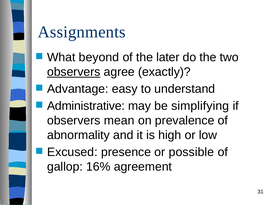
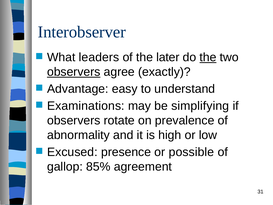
Assignments: Assignments -> Interobserver (82, 32)
beyond: beyond -> leaders (99, 57)
the underline: none -> present (208, 57)
Administrative: Administrative -> Examinations (86, 106)
mean: mean -> rotate (119, 120)
16%: 16% -> 85% (98, 167)
